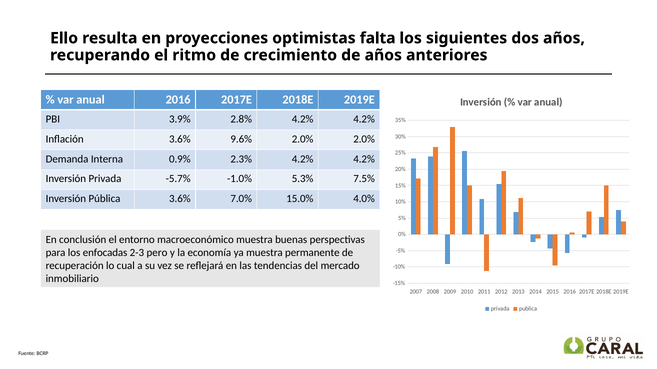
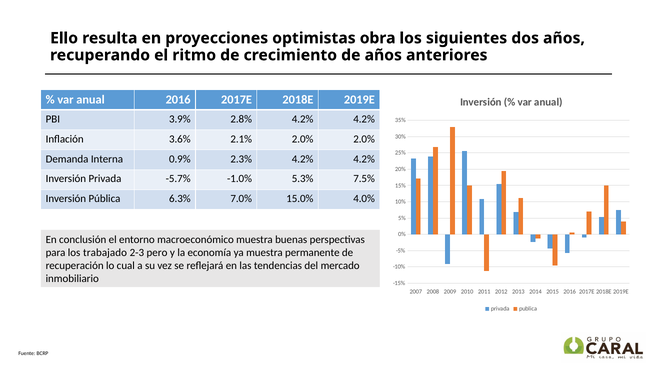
falta: falta -> obra (378, 38)
9.6%: 9.6% -> 2.1% (241, 139)
Pública 3.6%: 3.6% -> 6.3% (180, 199)
enfocadas: enfocadas -> trabajado (105, 253)
